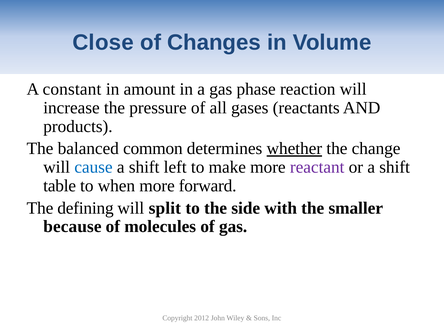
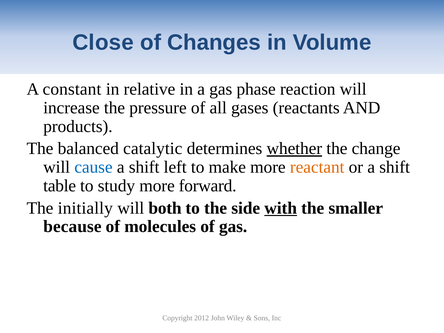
amount: amount -> relative (149, 89)
common: common -> catalytic (153, 149)
reactant colour: purple -> orange (317, 167)
when: when -> study (116, 186)
defining: defining -> initially (85, 208)
split: split -> both (165, 208)
with underline: none -> present (281, 208)
